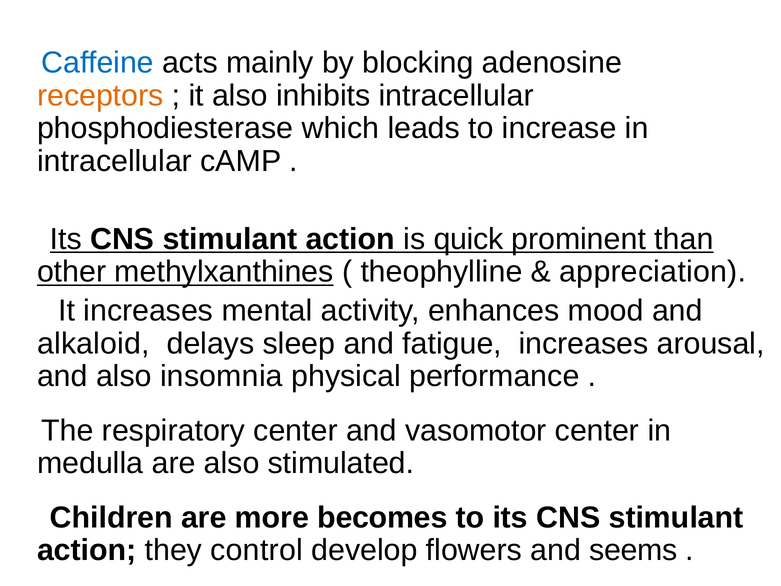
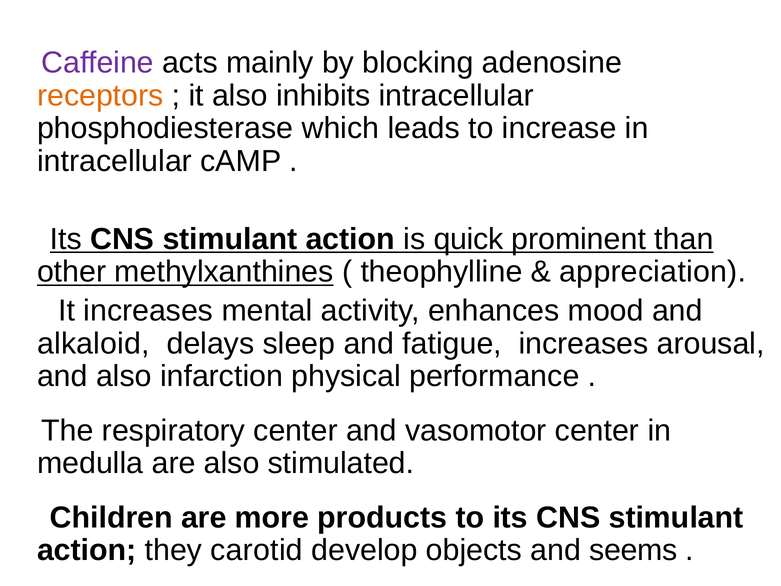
Caffeine colour: blue -> purple (98, 63)
insomnia: insomnia -> infarction (222, 376)
becomes: becomes -> products (382, 517)
control: control -> carotid (257, 550)
flowers: flowers -> objects (474, 550)
